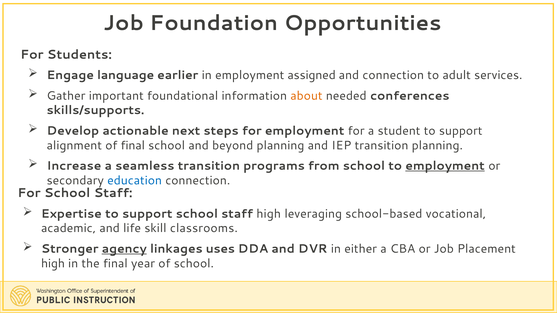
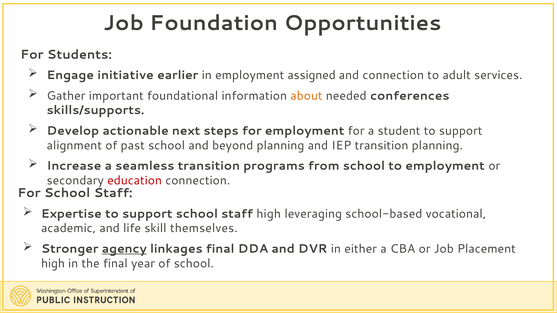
language: language -> initiative (126, 75)
of final: final -> past (133, 145)
employment underline: present -> none (445, 166)
education colour: blue -> red (135, 181)
classrooms: classrooms -> themselves (204, 229)
linkages uses: uses -> final (220, 249)
